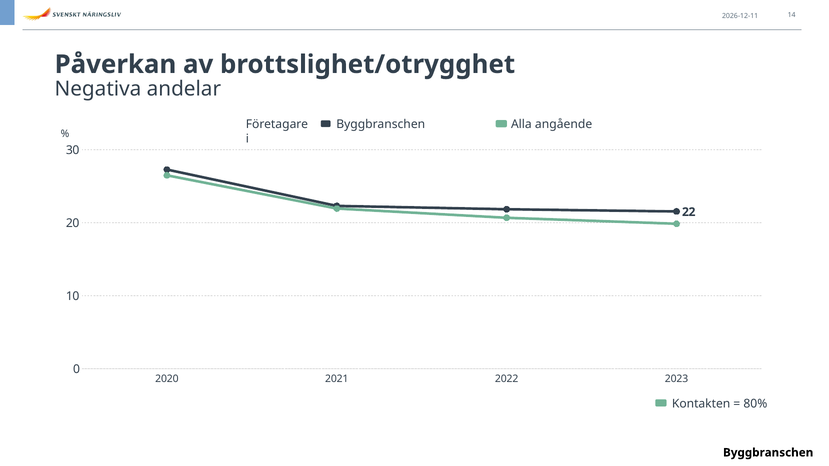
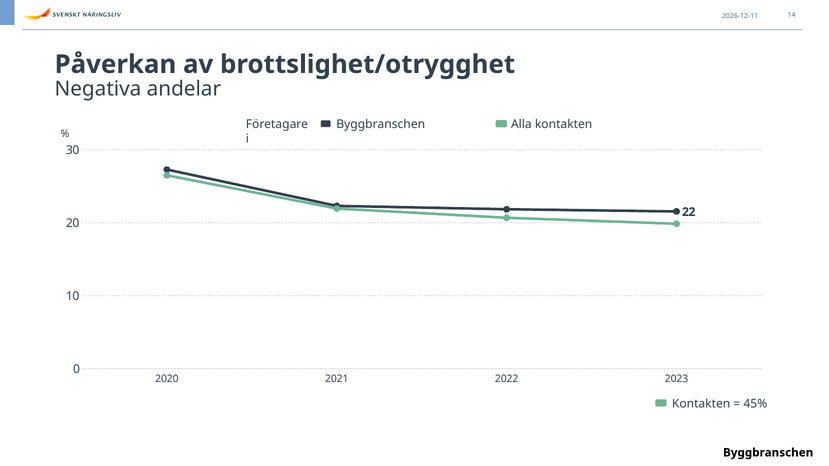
Alla angående: angående -> kontakten (564, 124)
80%: 80% -> 45% (755, 404)
